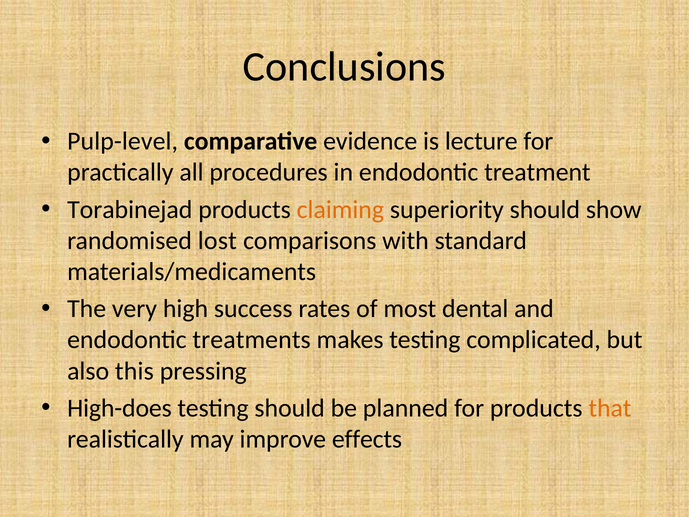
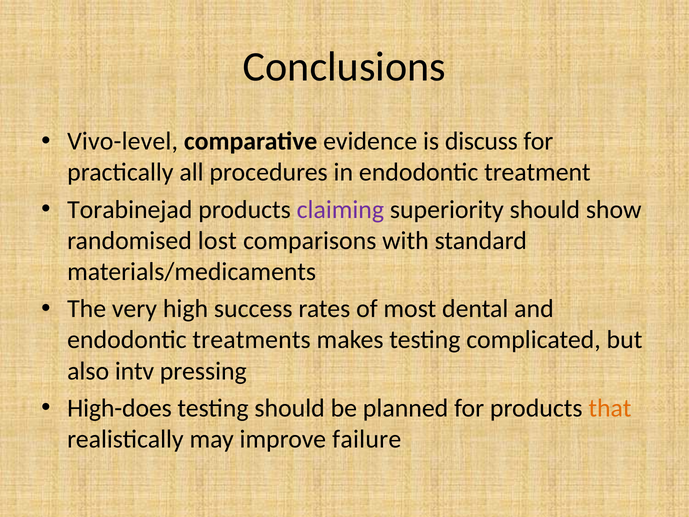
Pulp-level: Pulp-level -> Vivo-level (123, 141)
lecture: lecture -> discuss (481, 141)
claiming colour: orange -> purple (340, 210)
this: this -> intv (135, 371)
effects: effects -> failure (367, 439)
